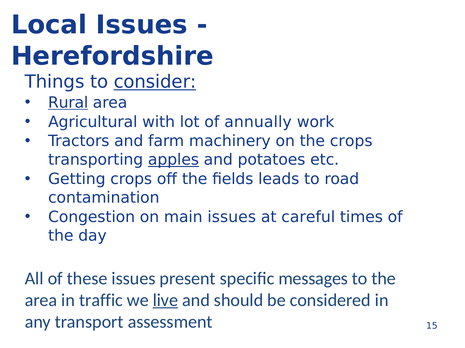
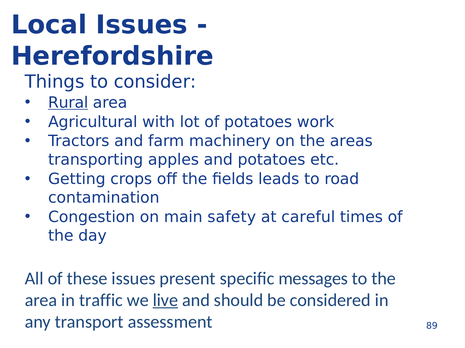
consider underline: present -> none (155, 82)
of annually: annually -> potatoes (258, 122)
the crops: crops -> areas (351, 141)
apples underline: present -> none (173, 160)
main issues: issues -> safety (232, 217)
15: 15 -> 89 (432, 326)
